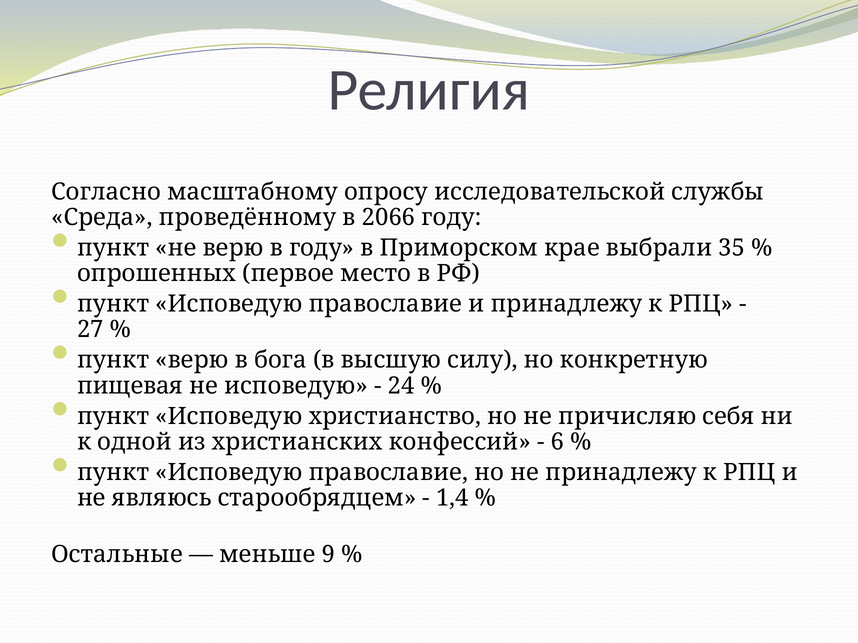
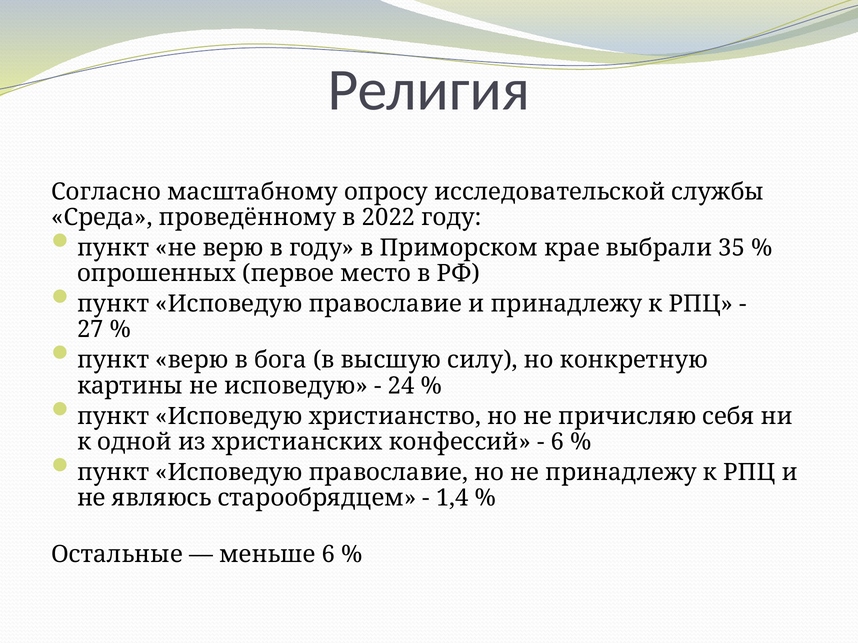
2066: 2066 -> 2022 (389, 218)
пищевая: пищевая -> картины (130, 386)
меньше 9: 9 -> 6 (328, 555)
